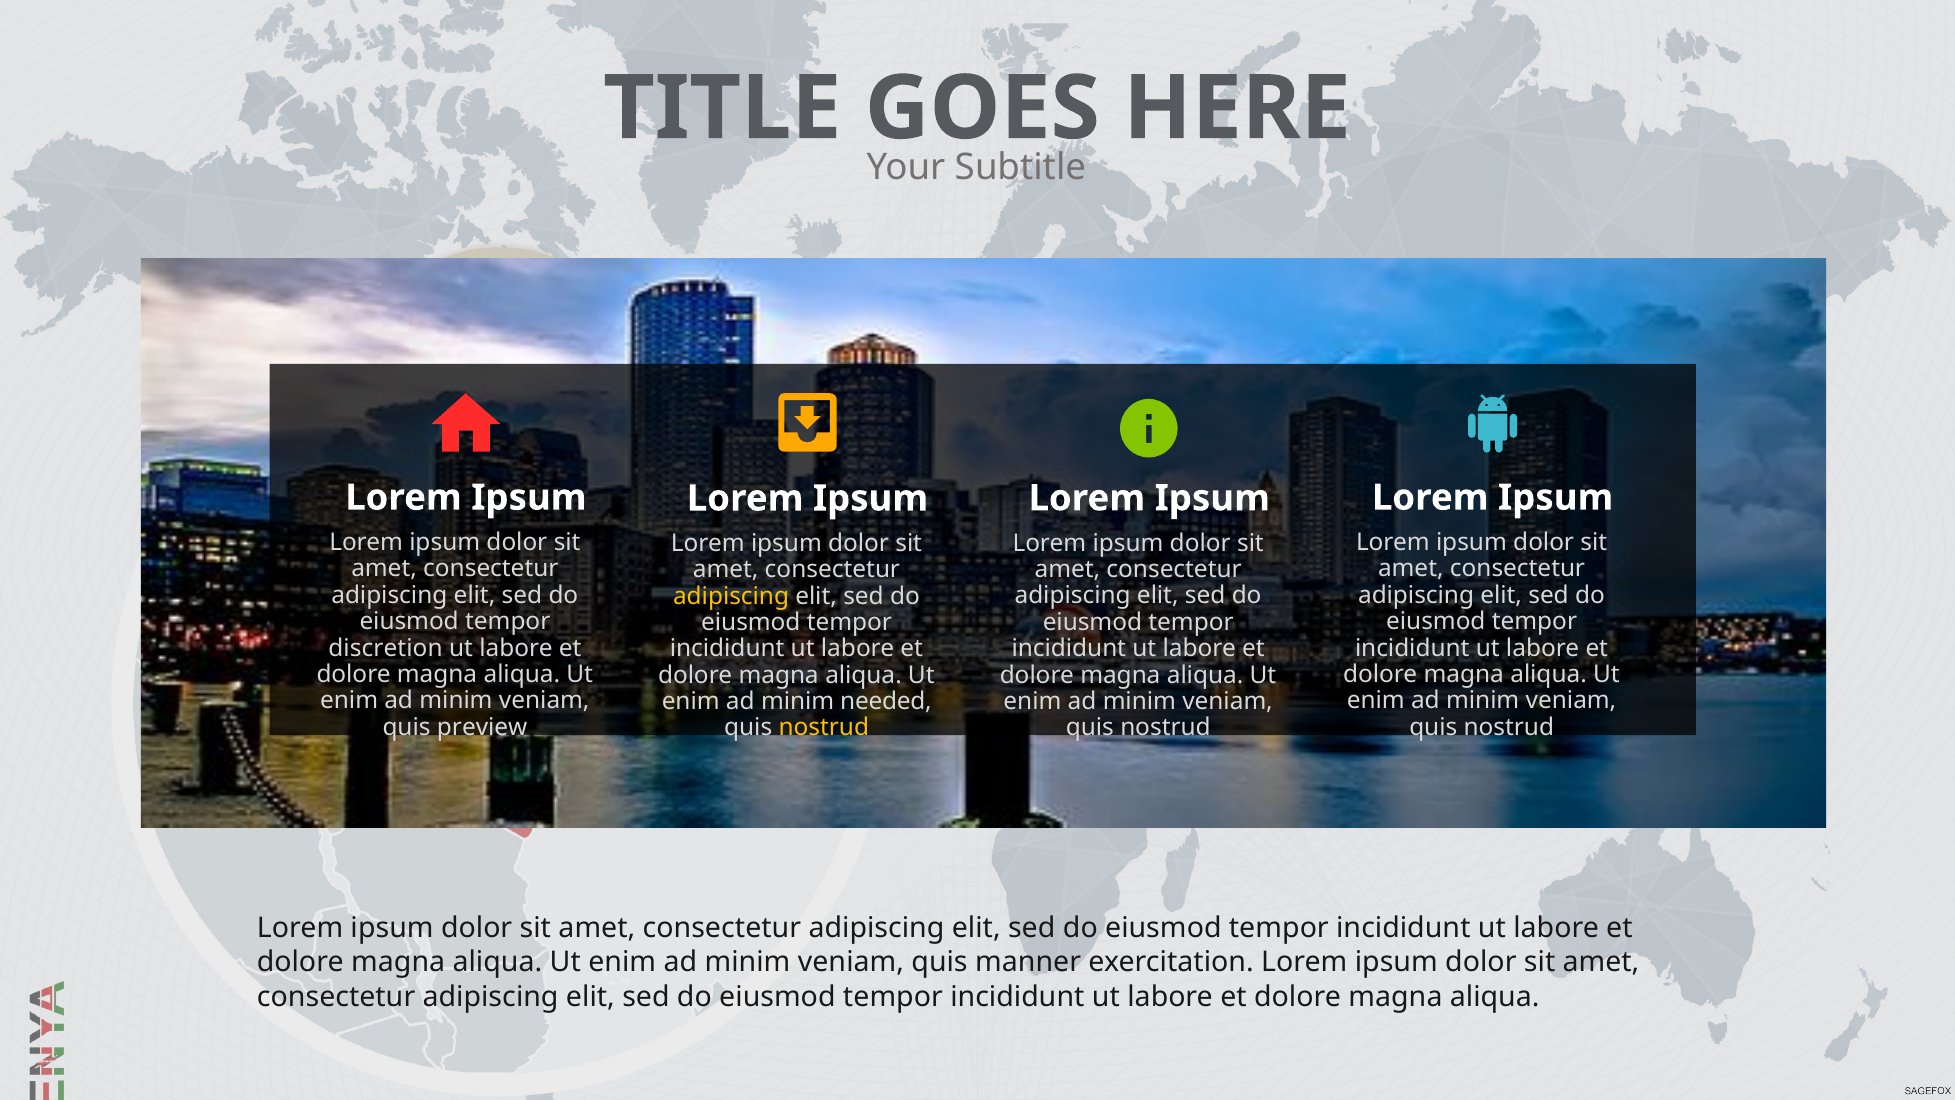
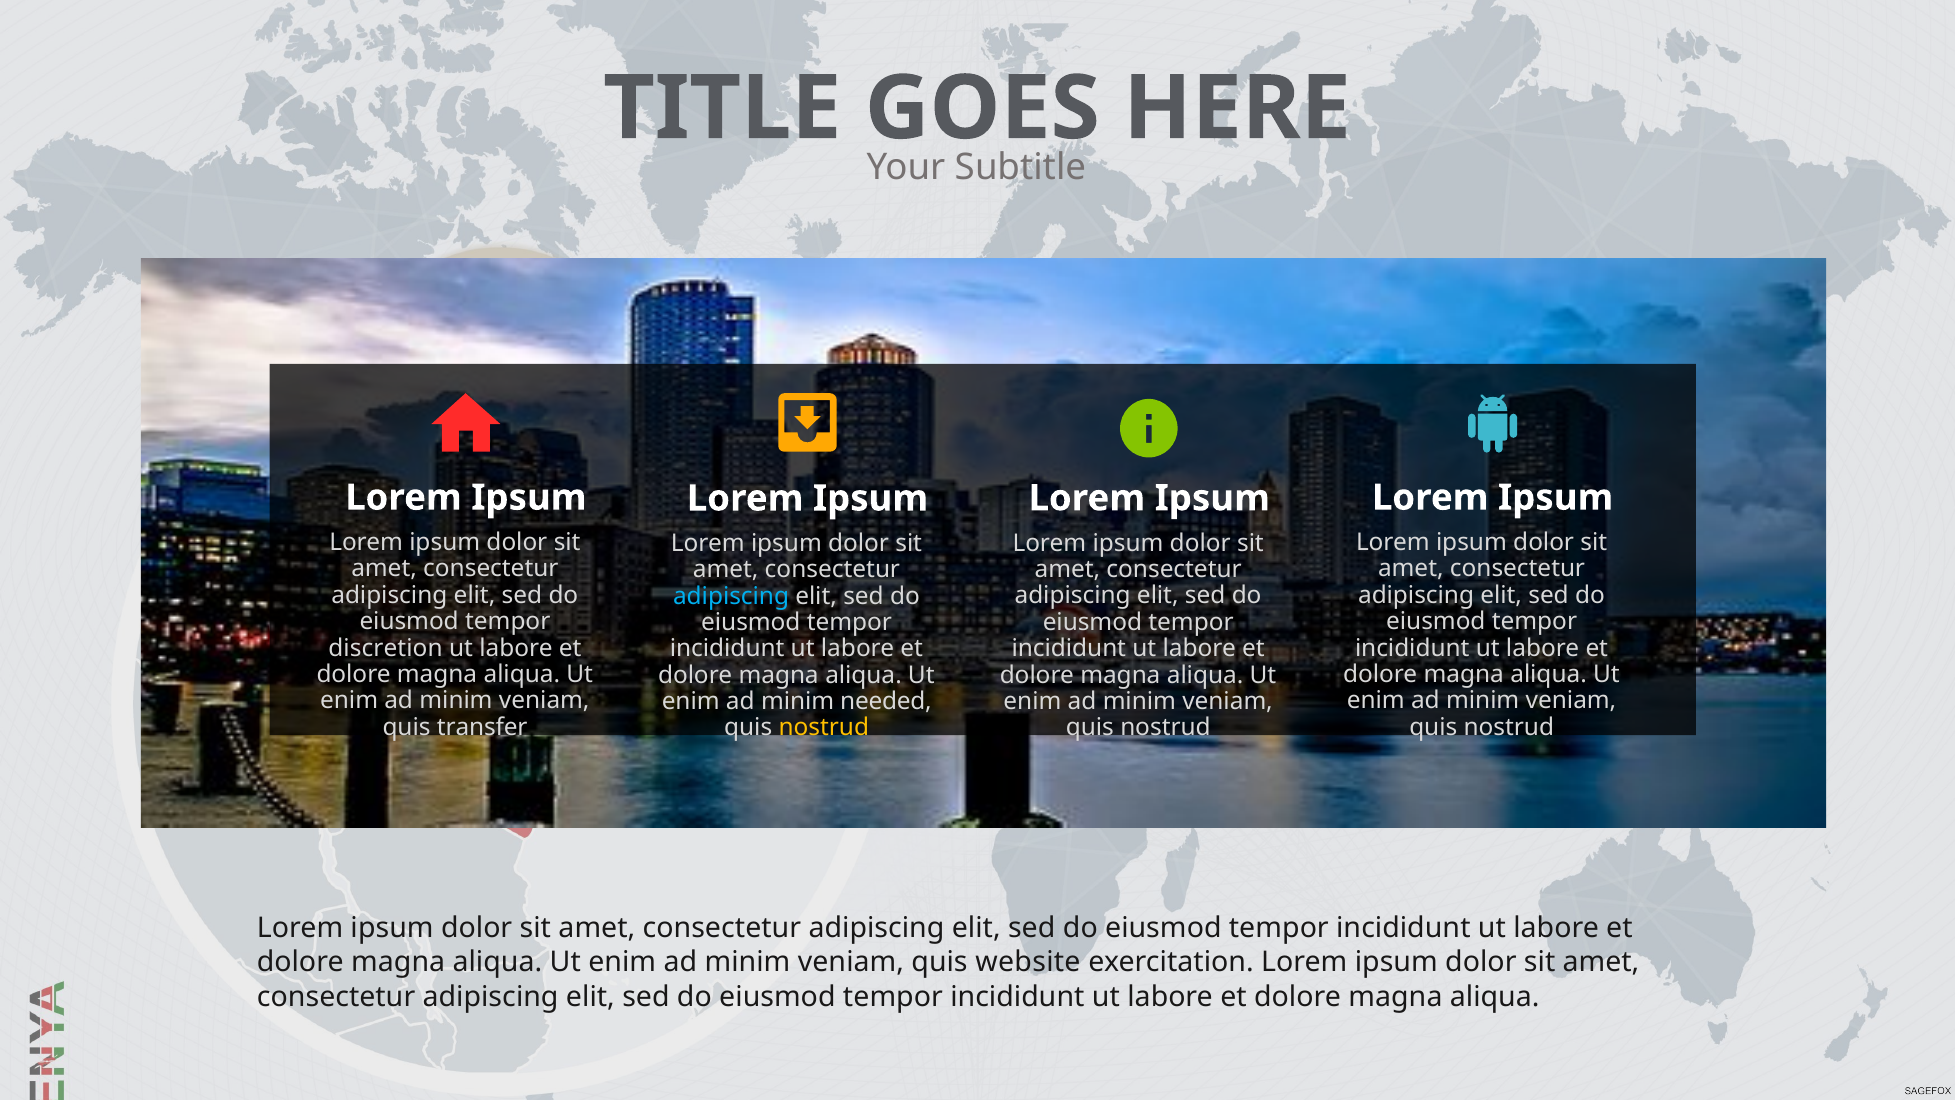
adipiscing colour: yellow -> light blue (731, 596)
preview: preview -> transfer (482, 727)
manner: manner -> website (1028, 962)
